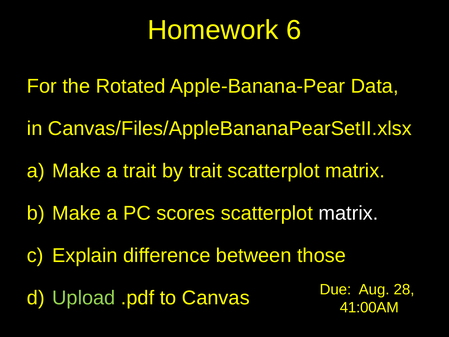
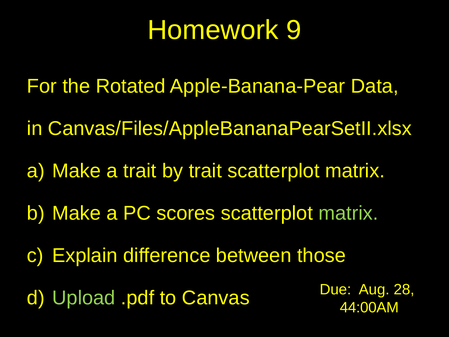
6: 6 -> 9 (294, 30)
matrix colour: white -> light green (348, 213)
41:00AM: 41:00AM -> 44:00AM (369, 307)
